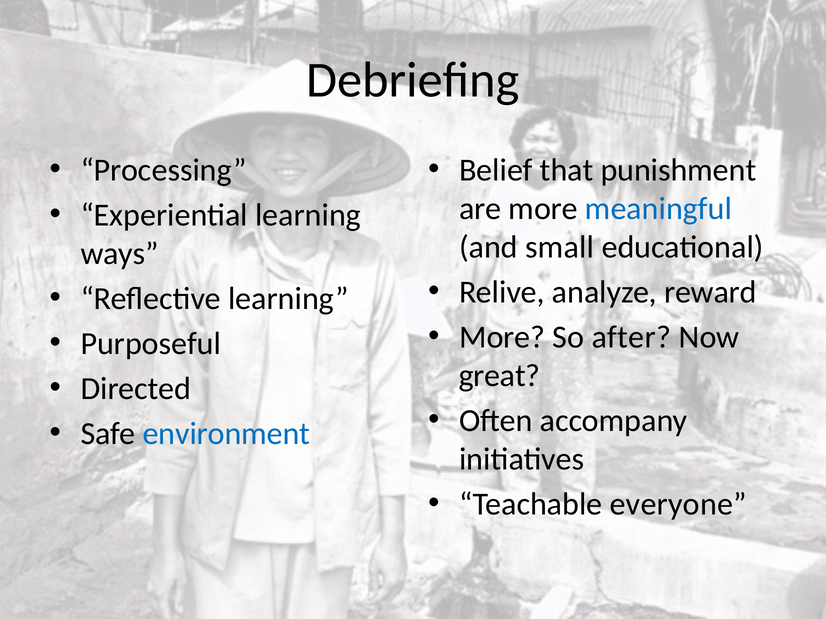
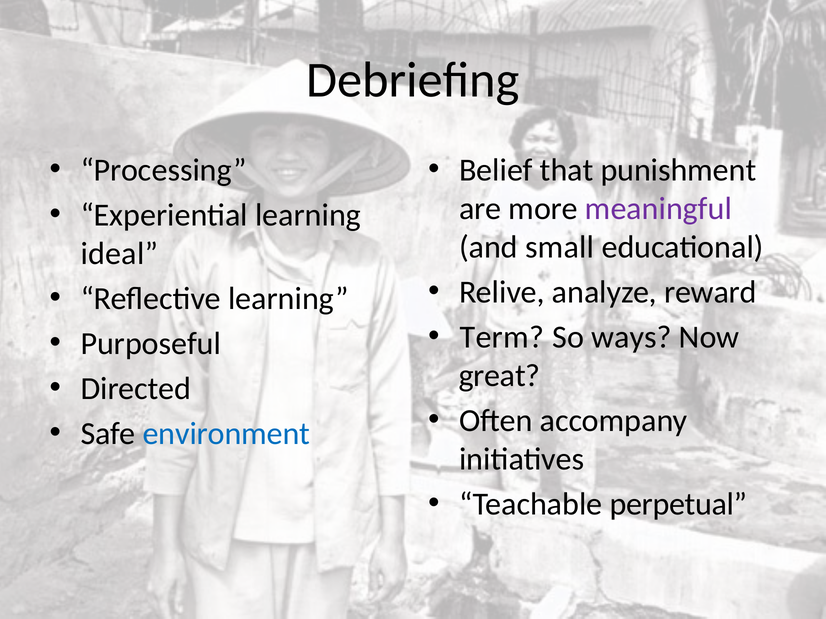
meaningful colour: blue -> purple (658, 209)
ways: ways -> ideal (119, 254)
More: More -> Term (502, 337)
after: after -> ways (631, 337)
everyone: everyone -> perpetual (678, 505)
